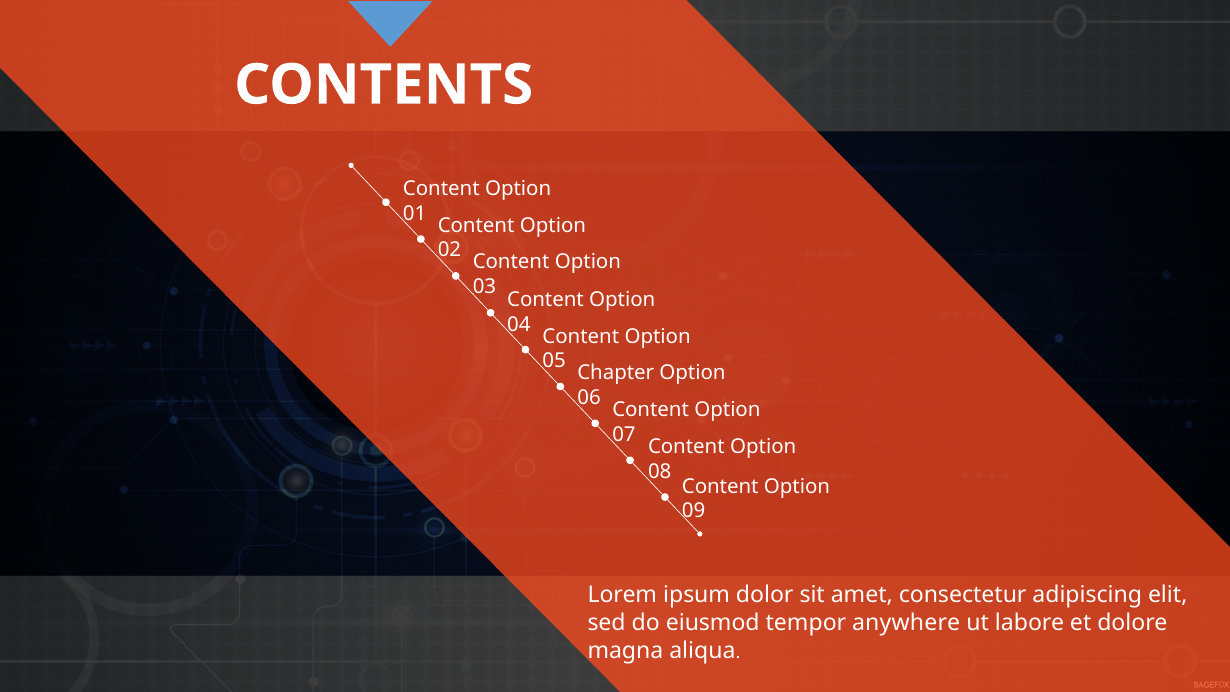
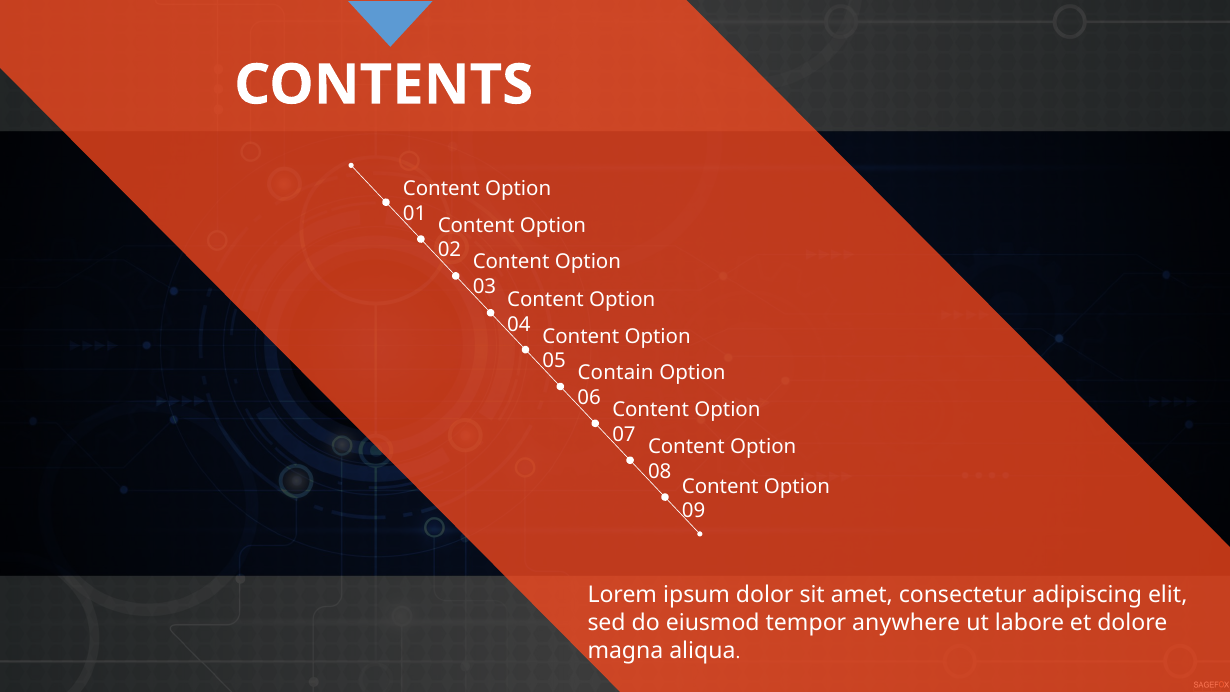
Chapter: Chapter -> Contain (616, 373)
